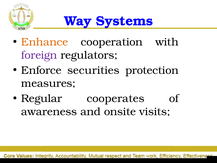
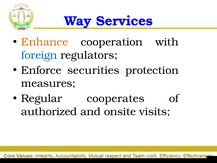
Systems: Systems -> Services (124, 21)
foreign colour: purple -> blue (39, 55)
awareness: awareness -> authorized (49, 111)
